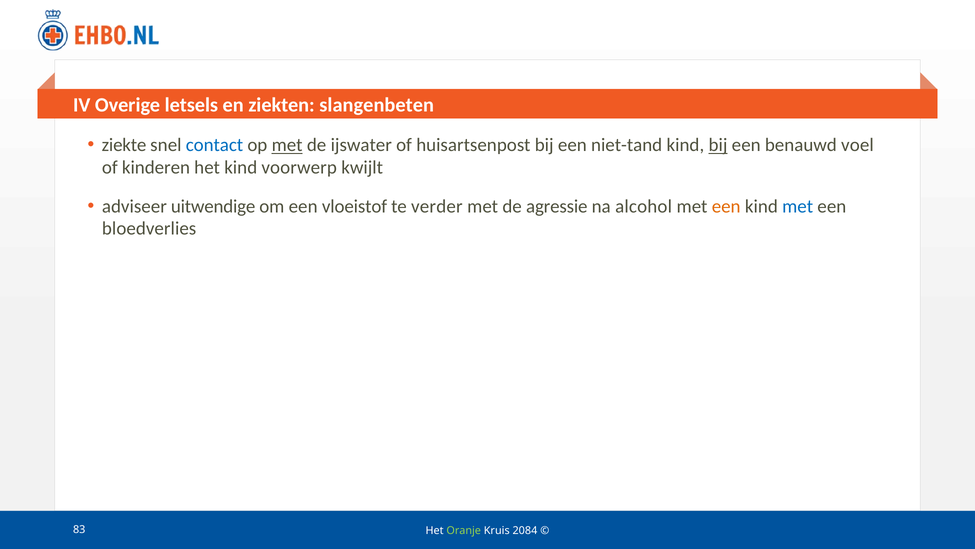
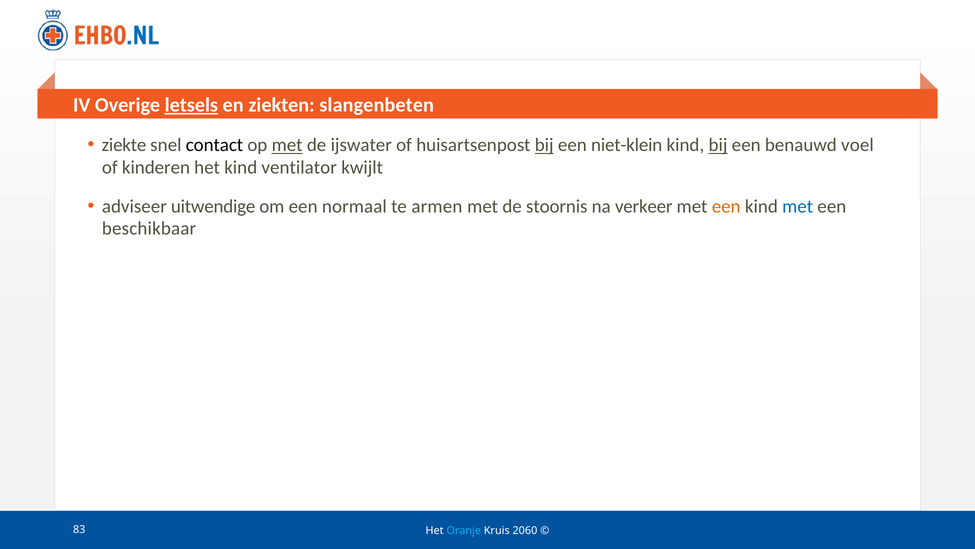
letsels underline: none -> present (191, 105)
contact colour: blue -> black (214, 145)
bij underline: none -> present (544, 145)
niet-tand: niet-tand -> niet-klein (627, 145)
voorwerp: voorwerp -> ventilator (299, 167)
vloeistof: vloeistof -> normaal (354, 206)
verder: verder -> armen (437, 206)
agressie: agressie -> stoornis (557, 206)
alcohol: alcohol -> verkeer (644, 206)
bloedverlies: bloedverlies -> beschikbaar (149, 228)
Oranje colour: light green -> light blue (464, 530)
2084: 2084 -> 2060 (525, 530)
